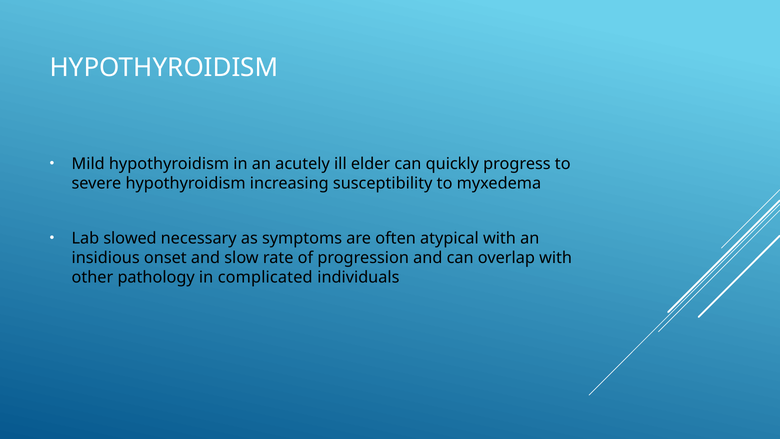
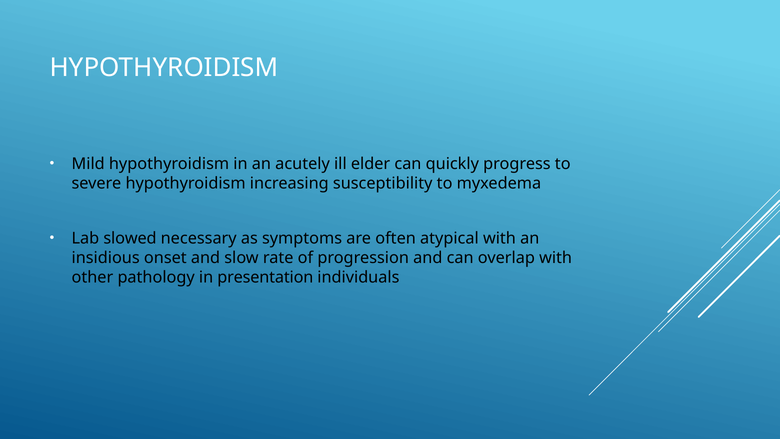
complicated: complicated -> presentation (265, 277)
